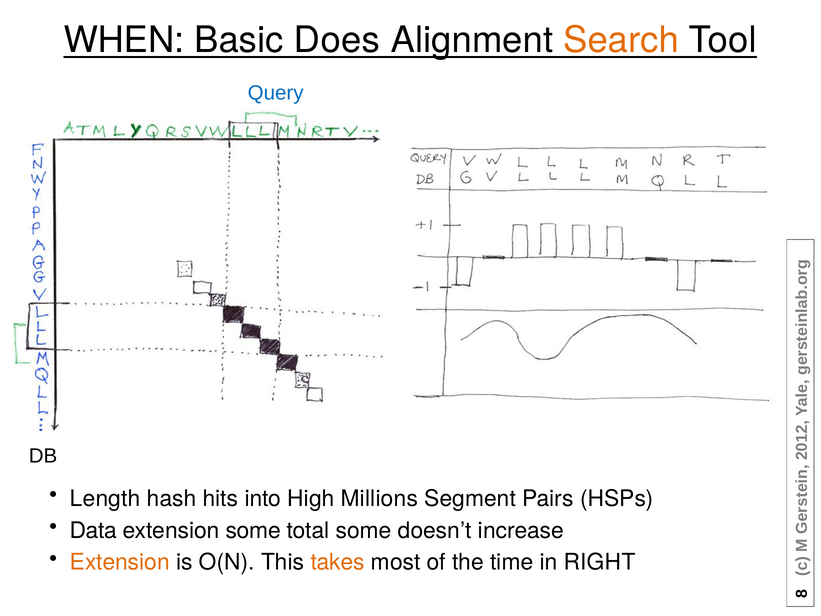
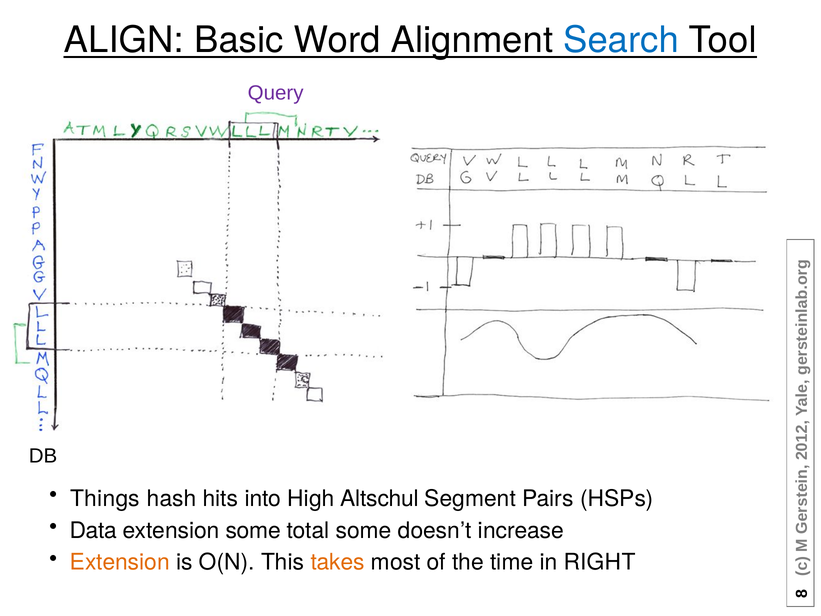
WHEN: WHEN -> ALIGN (124, 40)
Does: Does -> Word (337, 40)
Search colour: orange -> blue (621, 40)
Query colour: blue -> purple (276, 93)
Length: Length -> Things (105, 498)
Millions: Millions -> Altschul (380, 498)
